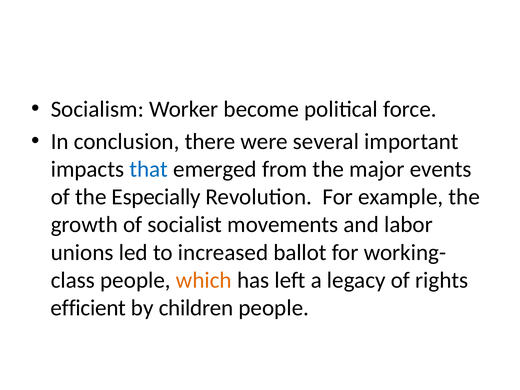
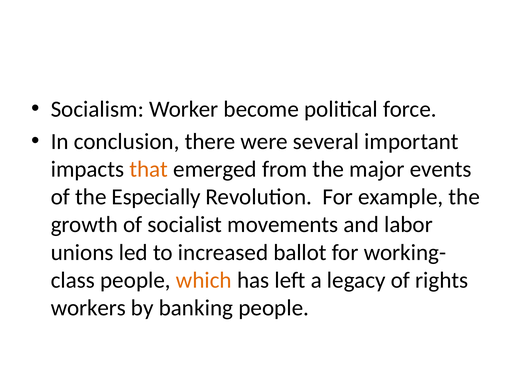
that colour: blue -> orange (149, 169)
efficient: efficient -> workers (88, 308)
children: children -> banking (196, 308)
